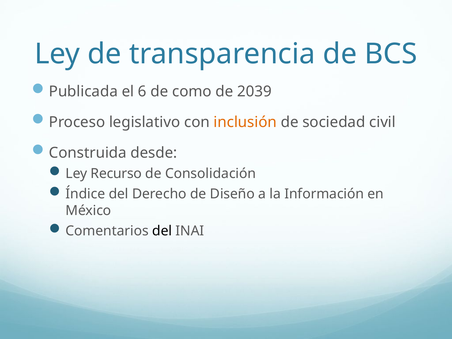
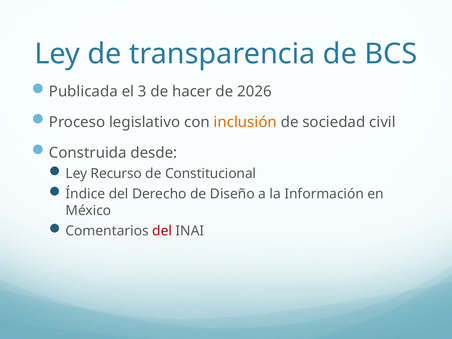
6: 6 -> 3 (142, 91)
como: como -> hacer (192, 91)
2039: 2039 -> 2026 (254, 91)
Consolidación: Consolidación -> Constitucional (211, 174)
del colour: black -> red (162, 231)
